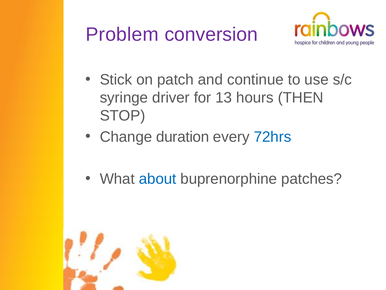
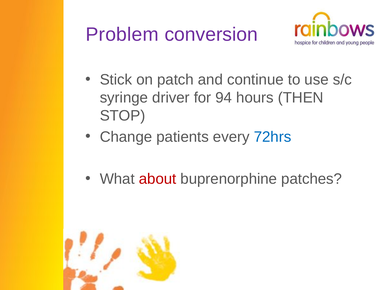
13: 13 -> 94 (224, 98)
duration: duration -> patients (183, 137)
about colour: blue -> red (158, 179)
